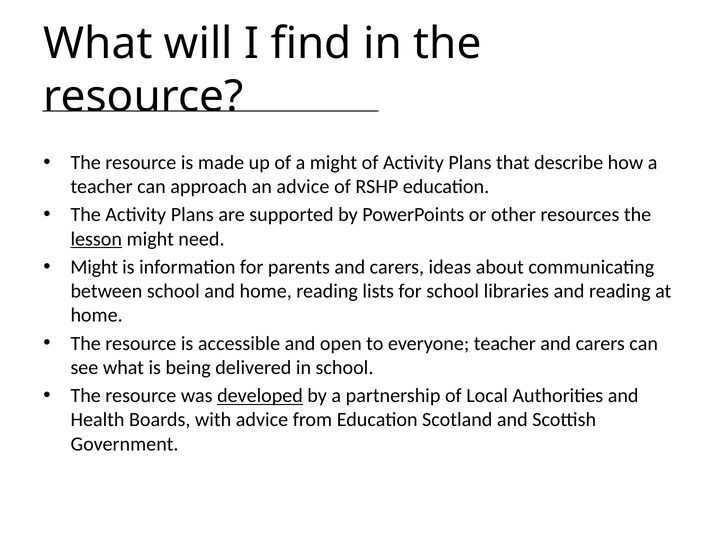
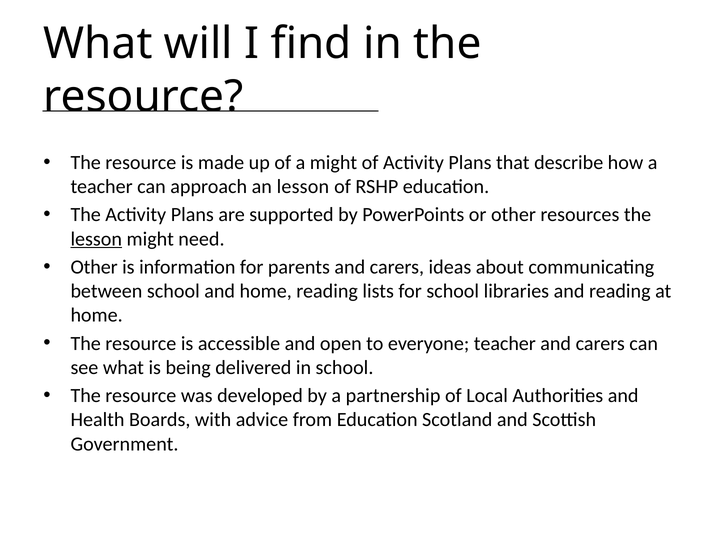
an advice: advice -> lesson (303, 187)
Might: Might -> Other (94, 267)
developed underline: present -> none (260, 396)
